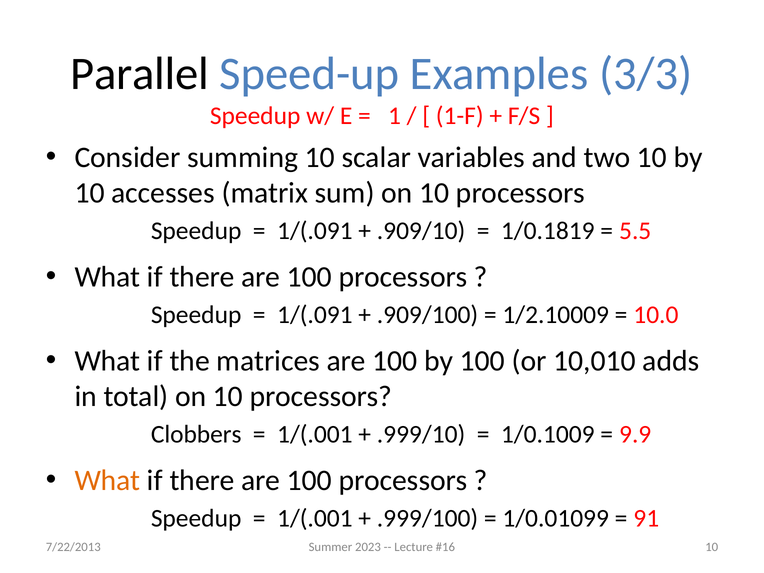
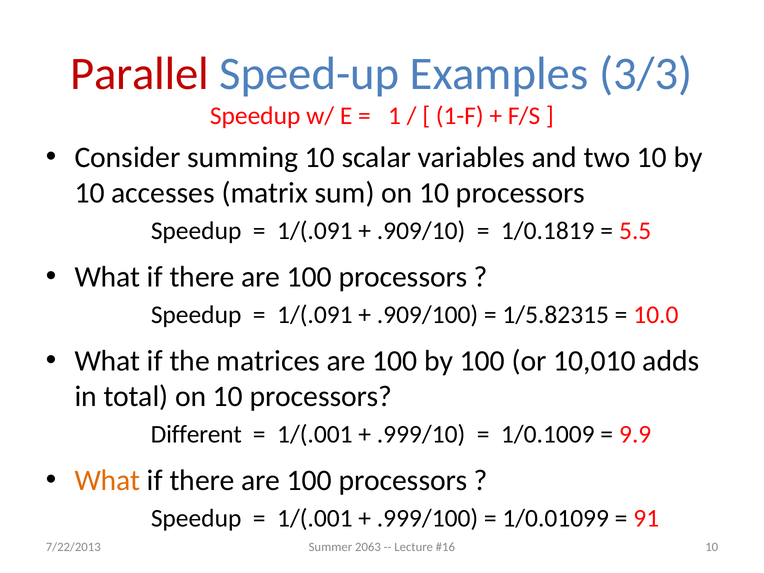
Parallel colour: black -> red (140, 74)
1/2.10009: 1/2.10009 -> 1/5.82315 (556, 315)
Clobbers: Clobbers -> Different (196, 434)
2023: 2023 -> 2063 (368, 547)
